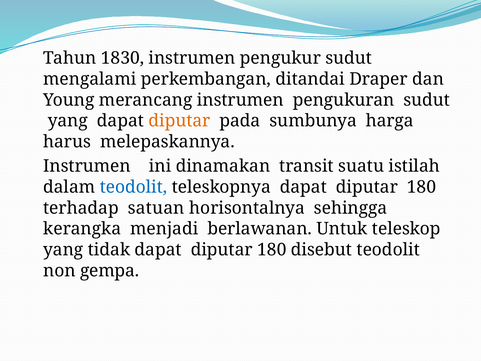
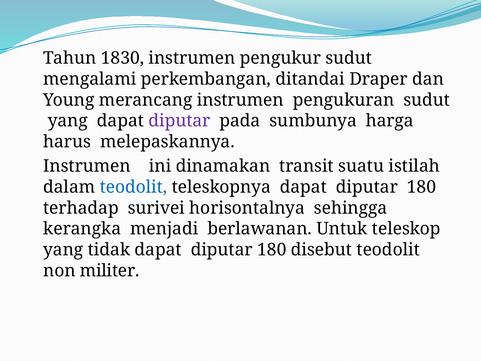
diputar colour: orange -> purple (179, 121)
satuan: satuan -> surivei (156, 208)
gempa: gempa -> militer (110, 270)
